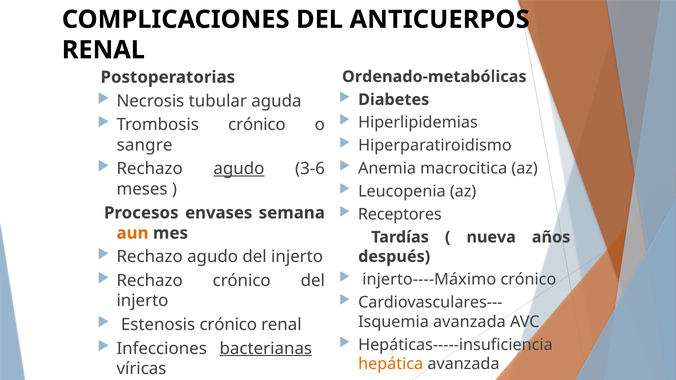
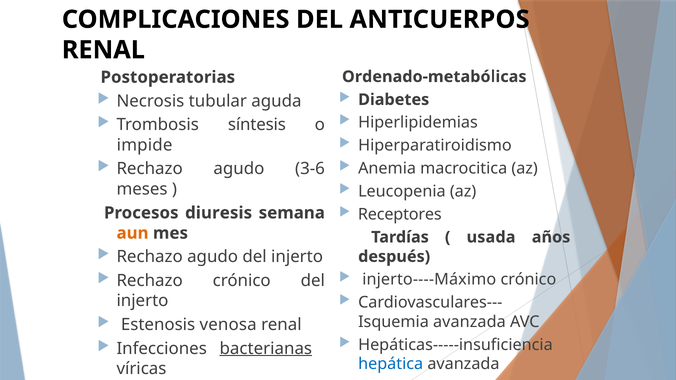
Trombosis crónico: crónico -> síntesis (257, 125)
sangre: sangre -> impide (145, 145)
agudo underline: present -> none (239, 169)
envases: envases -> diuresis (219, 213)
nueva: nueva -> usada (491, 237)
Estenosis crónico: crónico -> venosa (228, 325)
hepática colour: orange -> blue (391, 364)
